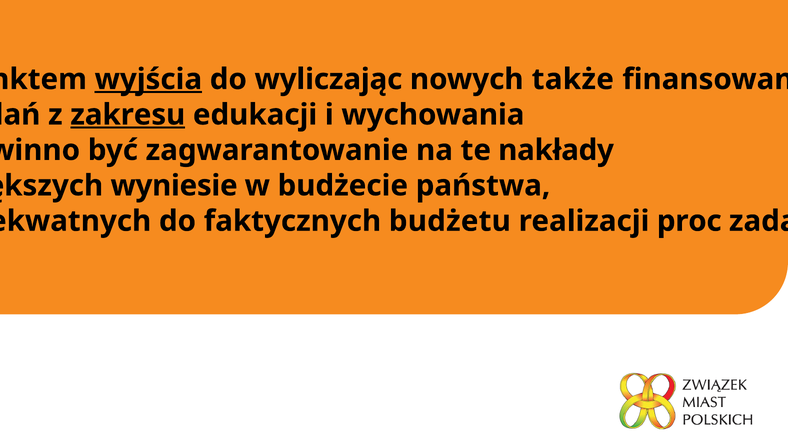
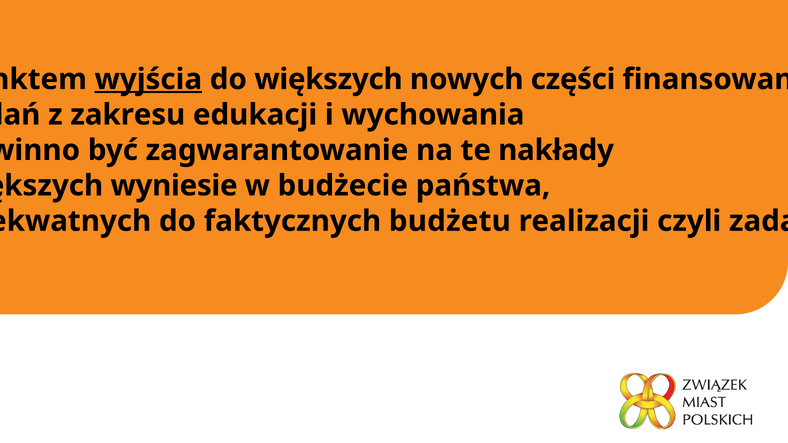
do wyliczając: wyliczając -> większych (329, 79)
także: także -> części (573, 79)
zakresu underline: present -> none (128, 115)
proc: proc -> czyli (689, 221)
